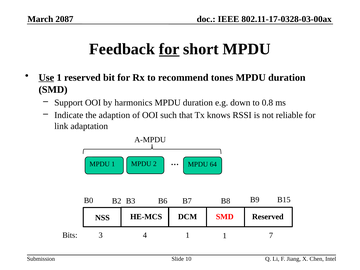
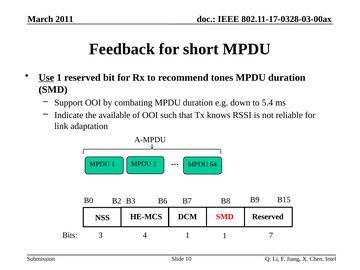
2087: 2087 -> 2011 (64, 19)
for underline: present -> none (169, 49)
harmonics: harmonics -> combating (133, 103)
0.8: 0.8 -> 5.4 (267, 103)
adaption: adaption -> available (114, 115)
